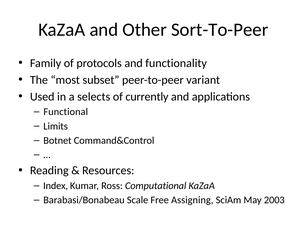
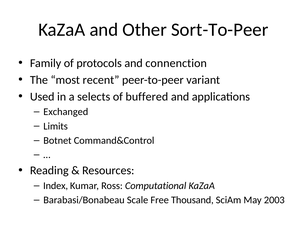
functionality: functionality -> connenction (176, 63)
subset: subset -> recent (101, 80)
currently: currently -> buffered (147, 97)
Functional: Functional -> Exchanged (66, 112)
Assigning: Assigning -> Thousand (192, 200)
